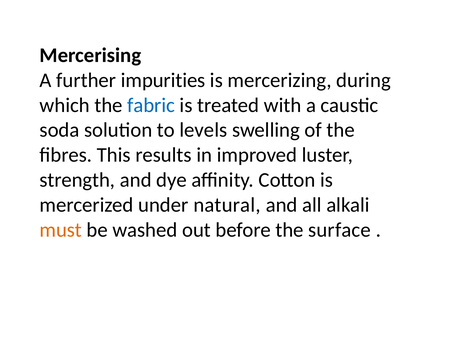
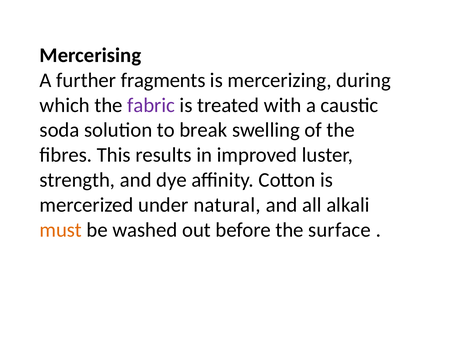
impurities: impurities -> fragments (163, 80)
fabric colour: blue -> purple (151, 105)
levels: levels -> break (203, 130)
